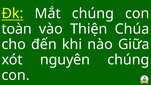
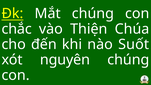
toàn: toàn -> chắc (17, 29)
Giữa: Giữa -> Suốt (134, 44)
